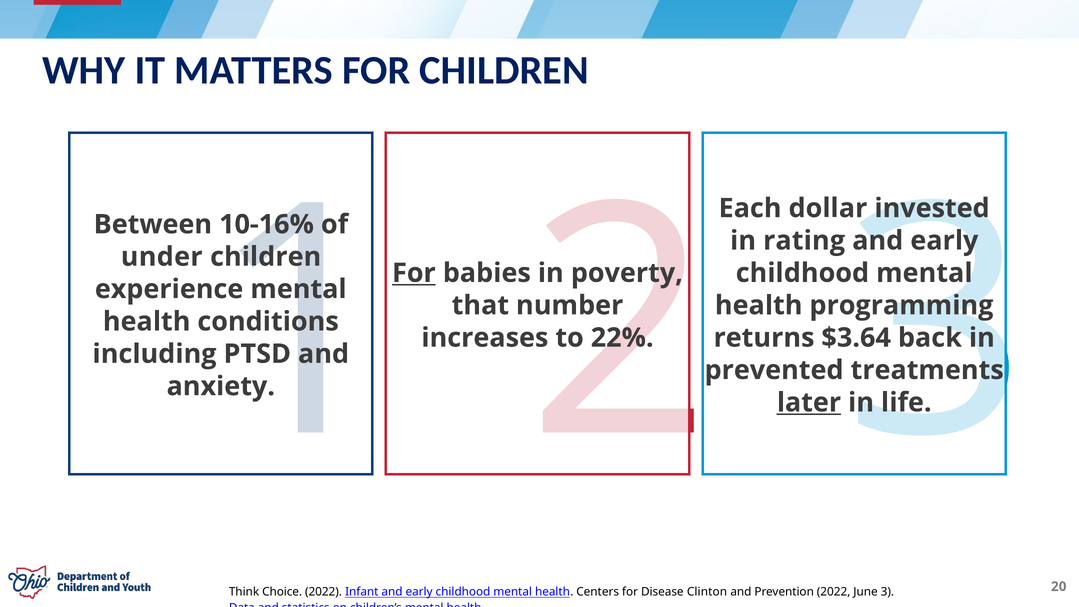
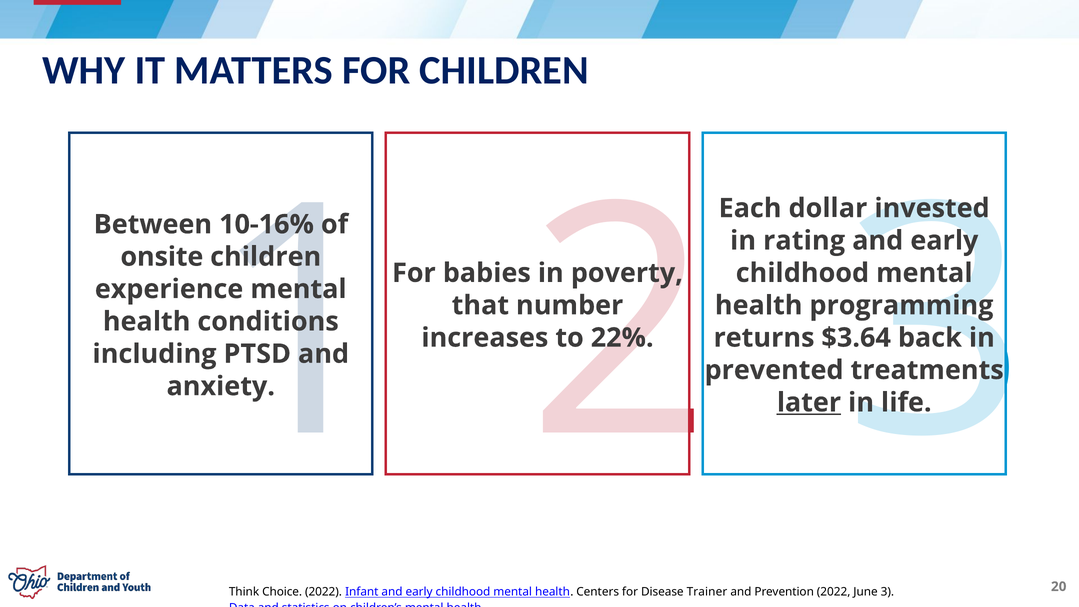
under: under -> onsite (162, 257)
For underline: present -> none (414, 273)
Clinton: Clinton -> Trainer (707, 592)
